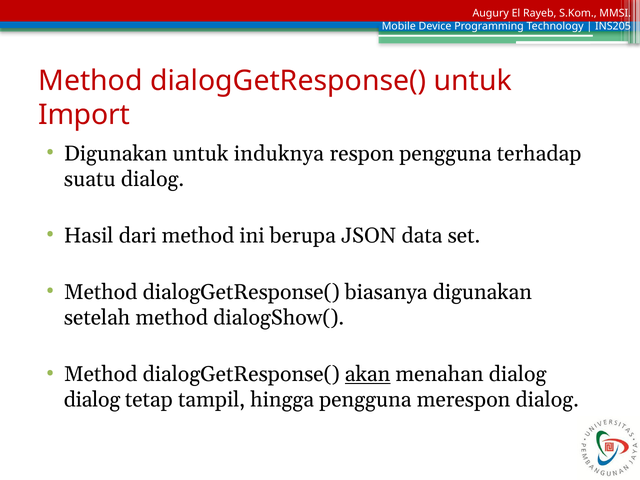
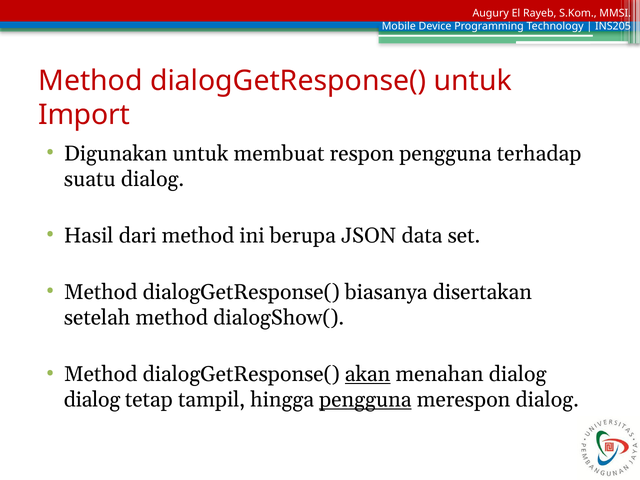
induknya: induknya -> membuat (279, 153)
biasanya digunakan: digunakan -> disertakan (482, 292)
pengguna underline: none -> present (365, 400)
